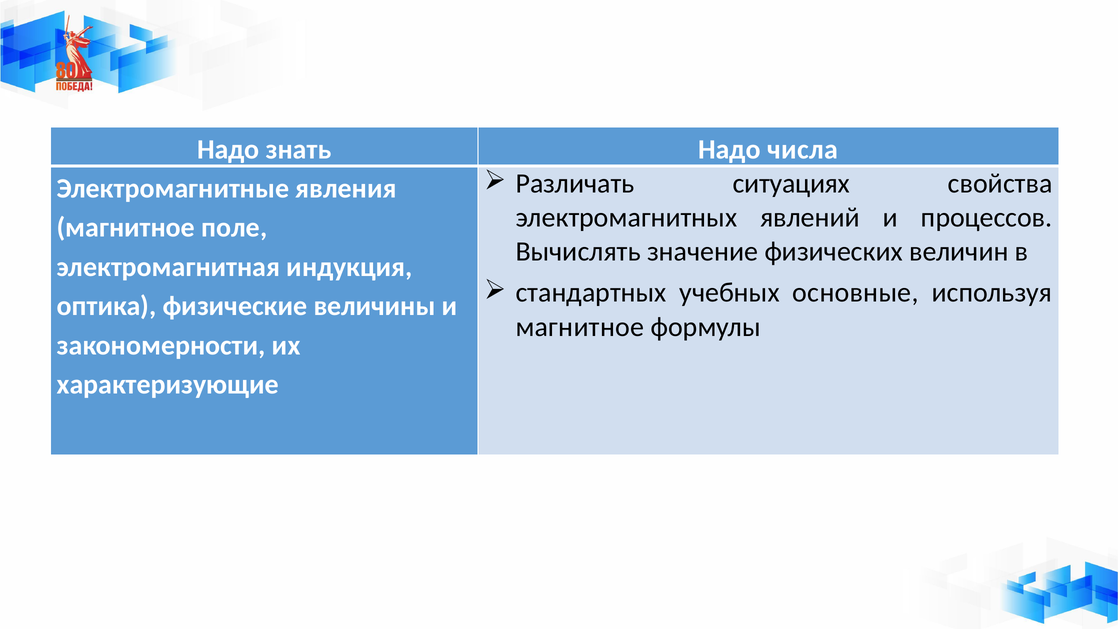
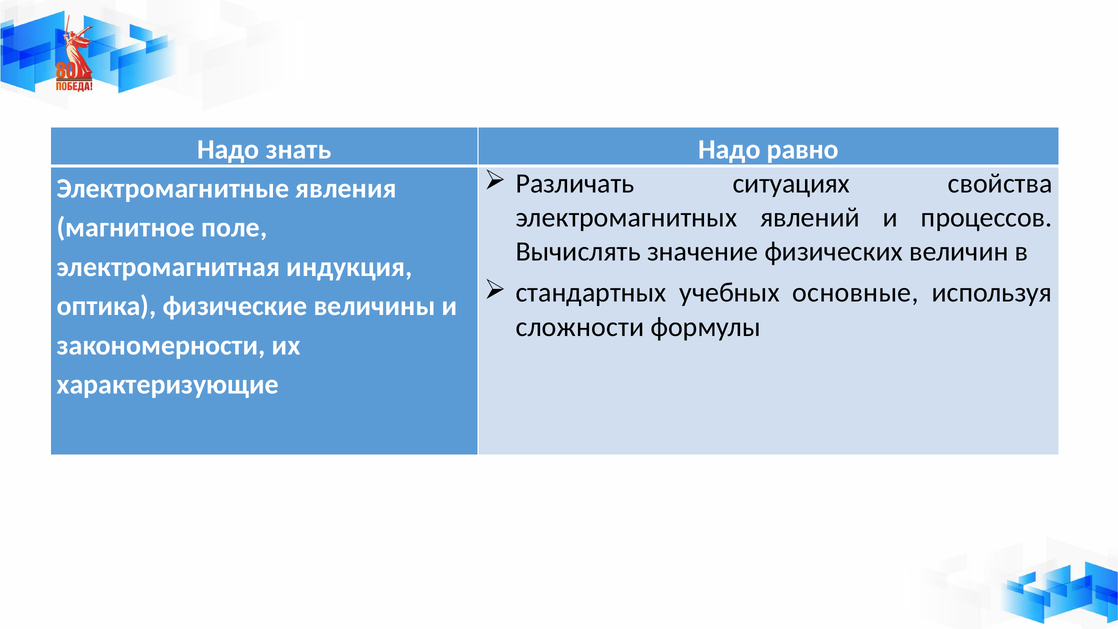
числа: числа -> равно (803, 149)
магнитное: магнитное -> сложности (580, 327)
